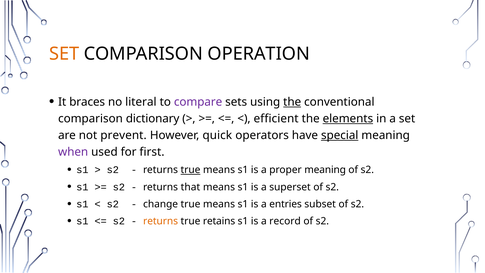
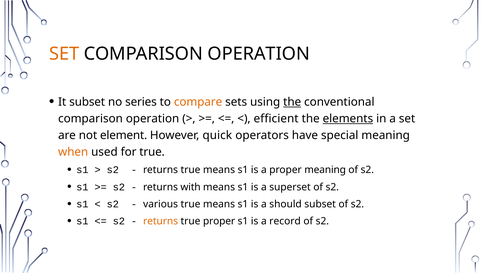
It braces: braces -> subset (87, 102)
literal: literal -> series (141, 102)
compare colour: purple -> orange (198, 102)
dictionary: dictionary -> operation (153, 119)
prevent: prevent -> element (124, 135)
special underline: present -> none (340, 135)
when colour: purple -> orange (73, 152)
for first: first -> true (152, 152)
true underline: present -> none (191, 170)
that: that -> with (191, 187)
change: change -> various (161, 204)
entries: entries -> should (286, 204)
true retains: retains -> proper (219, 221)
